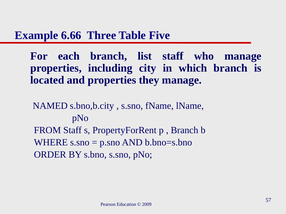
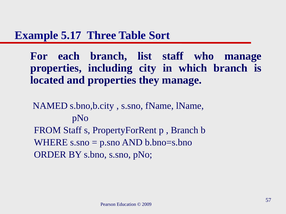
6.66: 6.66 -> 5.17 (71, 35)
Five: Five -> Sort (159, 35)
